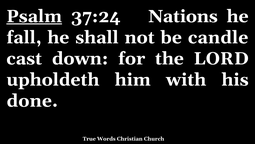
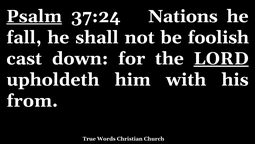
candle: candle -> foolish (218, 37)
LORD underline: none -> present (221, 58)
done: done -> from (32, 100)
